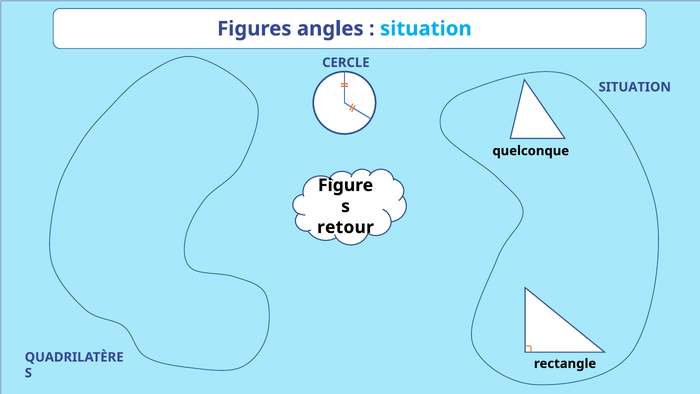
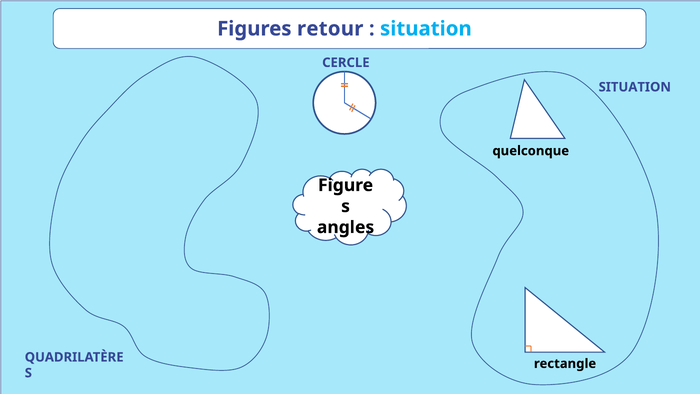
angles: angles -> retour (330, 29)
retour: retour -> angles (346, 227)
